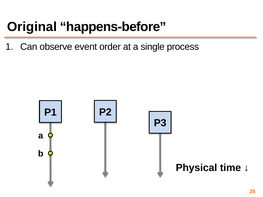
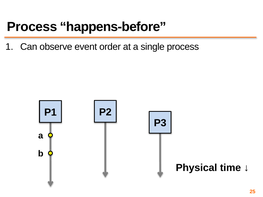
Original: Original -> Process (32, 27)
